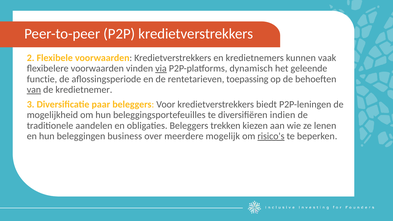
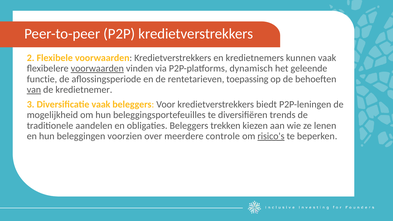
voorwaarden underline: none -> present (97, 68)
via underline: present -> none (161, 68)
Diversificatie paar: paar -> vaak (101, 104)
indien: indien -> trends (283, 115)
business: business -> voorzien (125, 136)
mogelijk: mogelijk -> controle (223, 136)
